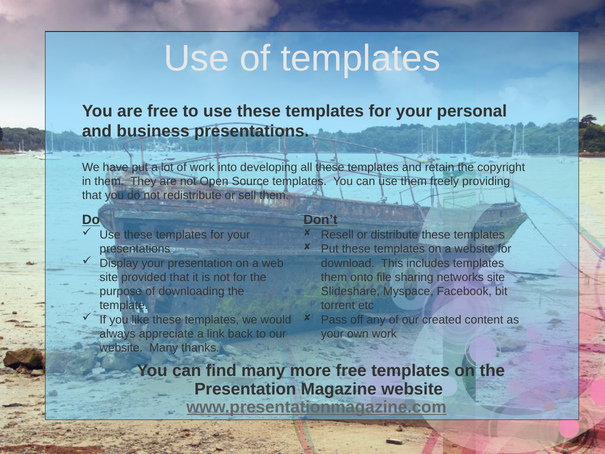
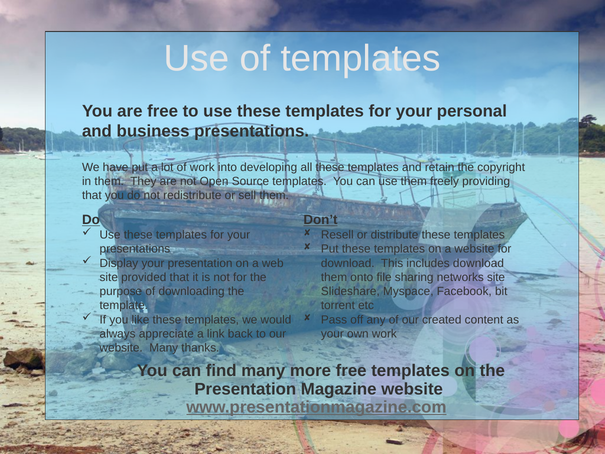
includes templates: templates -> download (478, 263)
